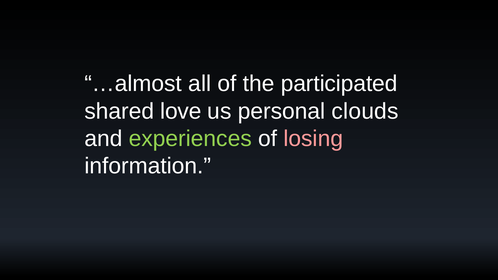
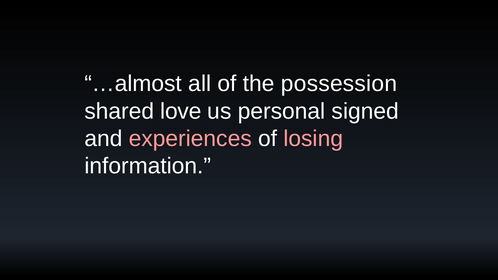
participated: participated -> possession (339, 84)
clouds: clouds -> signed (365, 111)
experiences colour: light green -> pink (190, 139)
